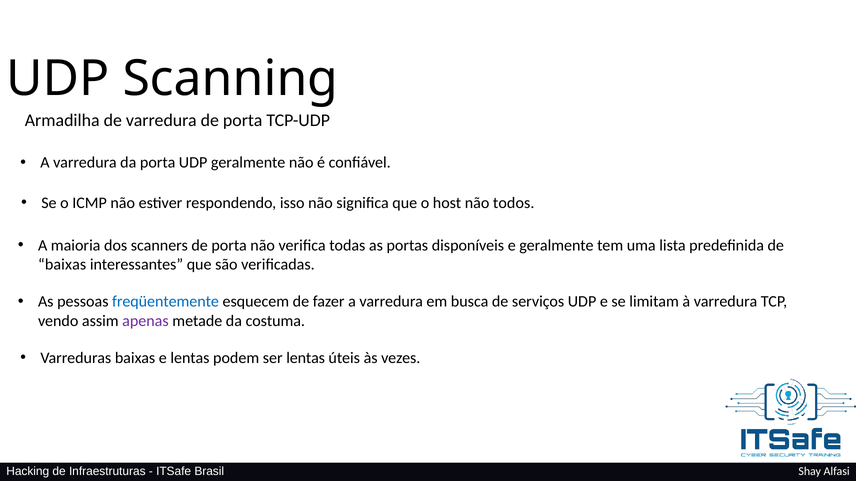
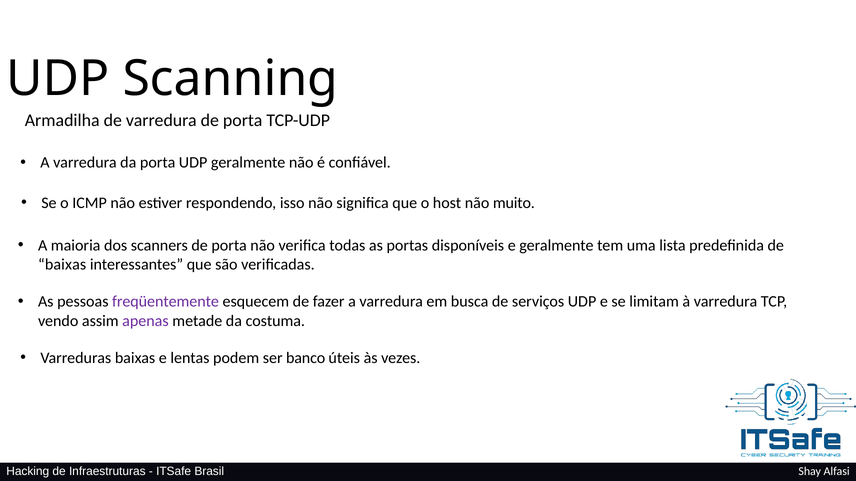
todos: todos -> muito (514, 203)
freqüentemente colour: blue -> purple (166, 302)
ser lentas: lentas -> banco (306, 358)
